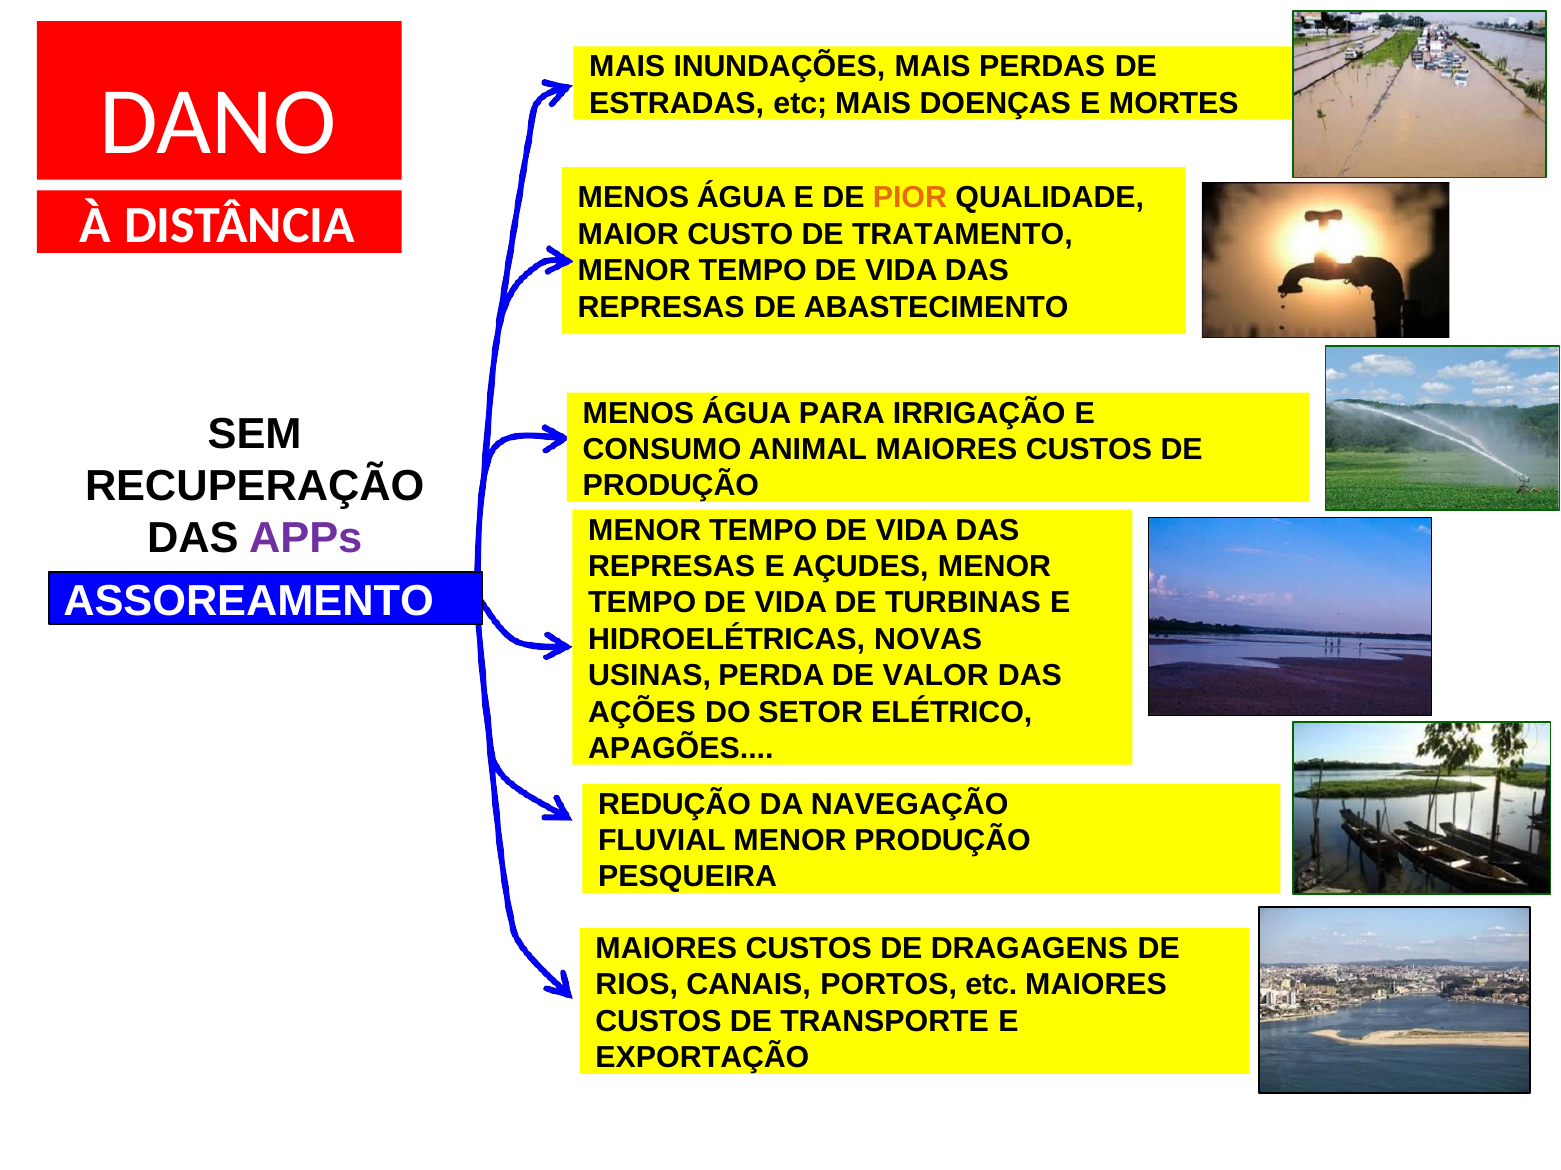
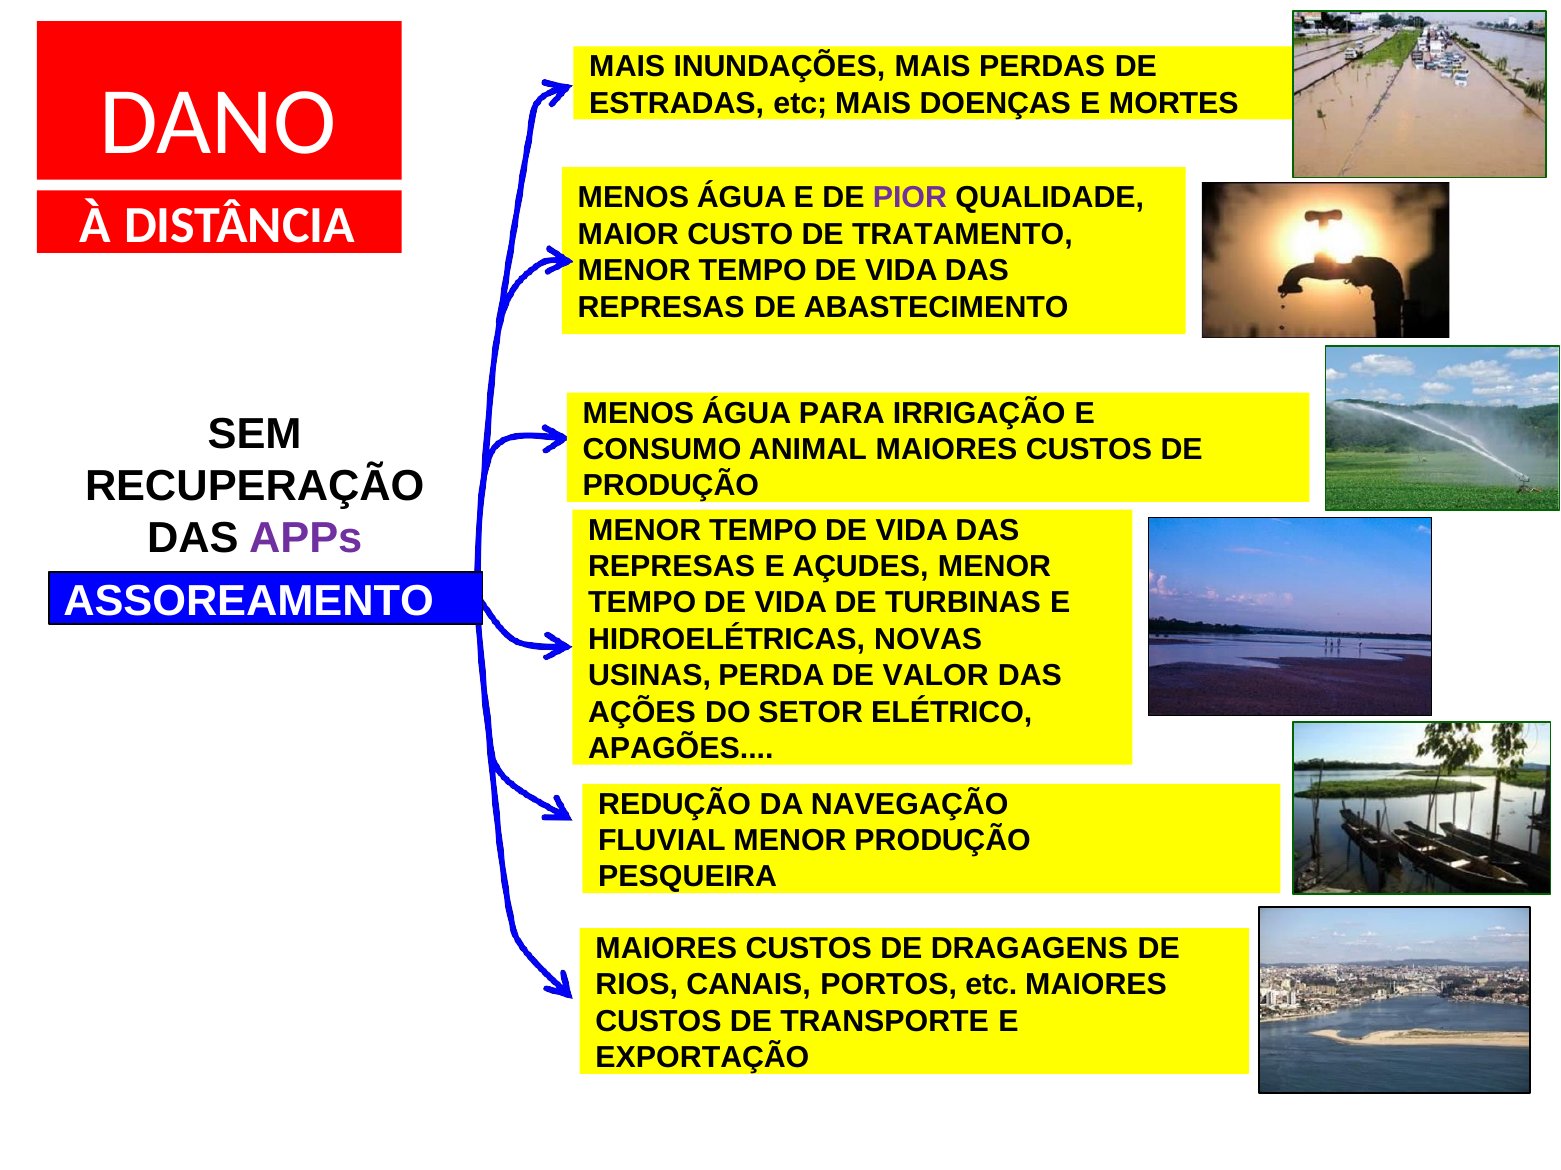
PIOR colour: orange -> purple (910, 198)
